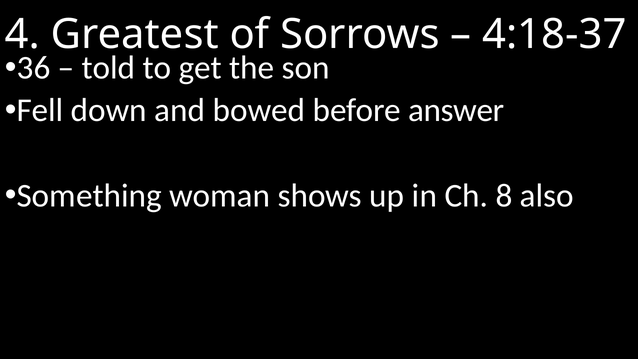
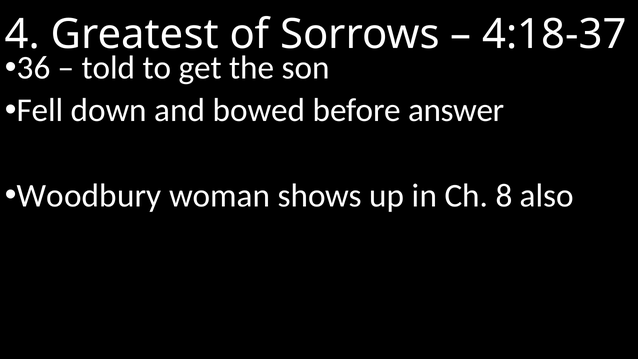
Something: Something -> Woodbury (89, 196)
